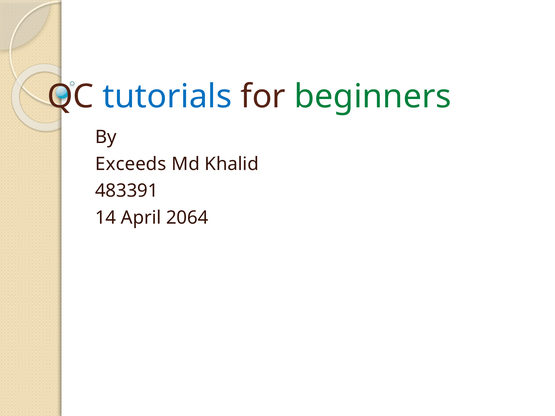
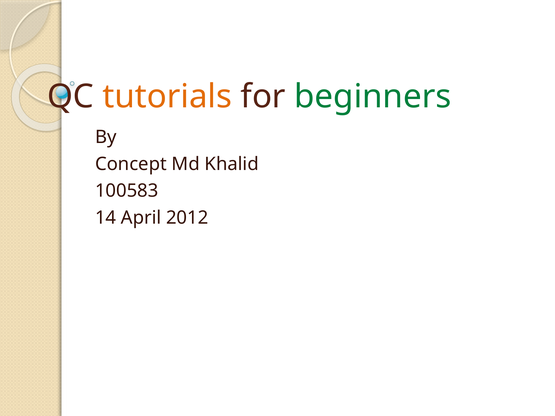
tutorials colour: blue -> orange (167, 97)
Exceeds: Exceeds -> Concept (131, 164)
483391: 483391 -> 100583 (127, 191)
2064: 2064 -> 2012 (187, 218)
